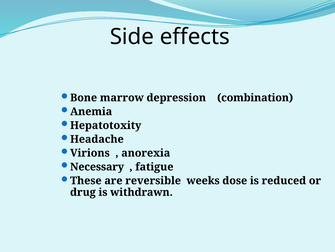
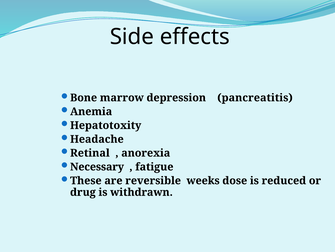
combination: combination -> pancreatitis (255, 97)
Virions: Virions -> Retinal (90, 153)
